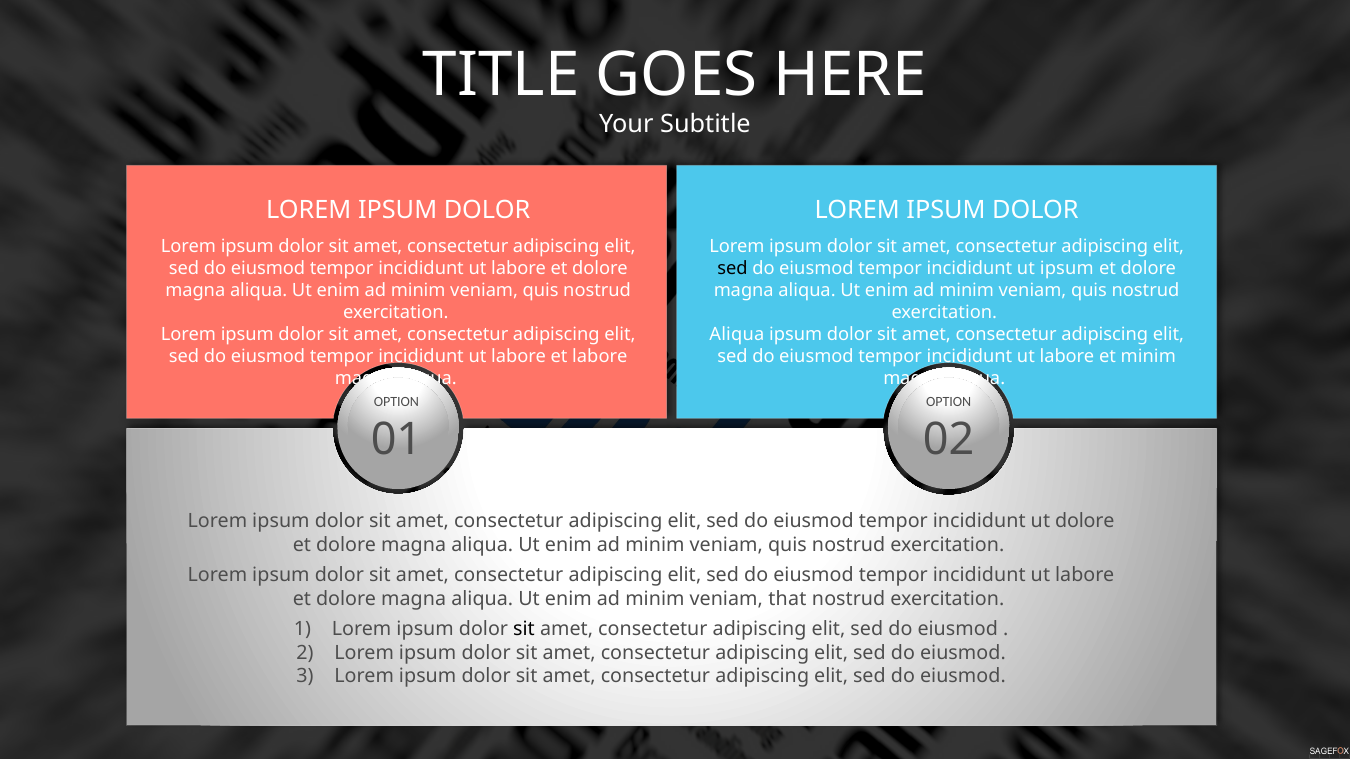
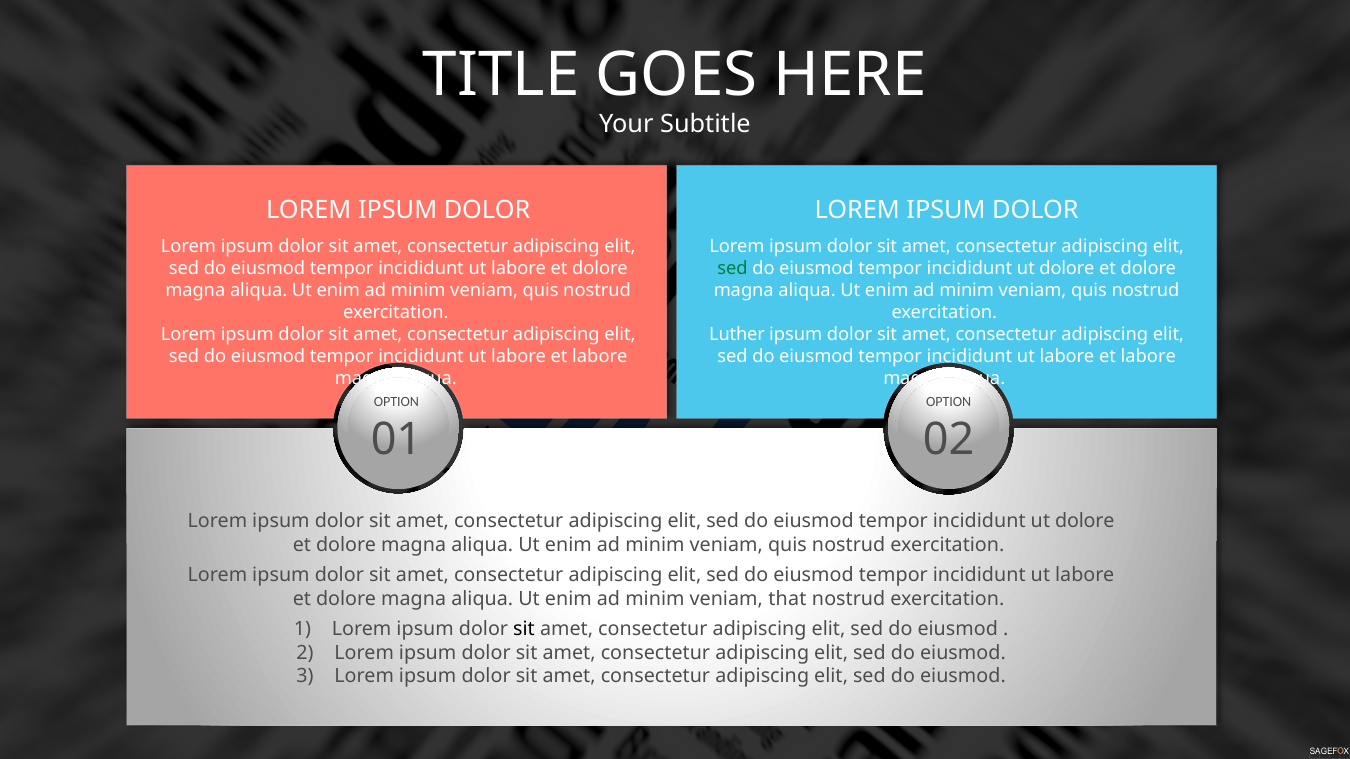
sed colour: black -> green (733, 268)
ipsum: ipsum -> dolore (1067, 268)
Aliqua: Aliqua -> Luther (737, 334)
minim: minim -> labore (1148, 356)
